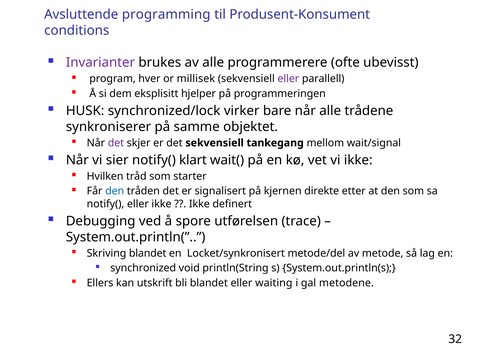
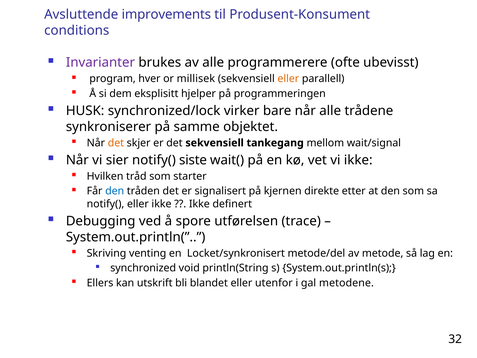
programming: programming -> improvements (166, 15)
eller colour: purple -> orange (288, 79)
det colour: purple -> orange (116, 143)
klart: klart -> siste (193, 160)
Skriving blandet: blandet -> venting (148, 253)
waiting: waiting -> utenfor (274, 283)
